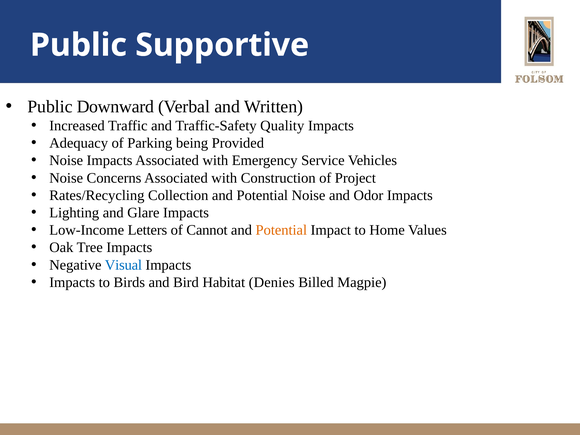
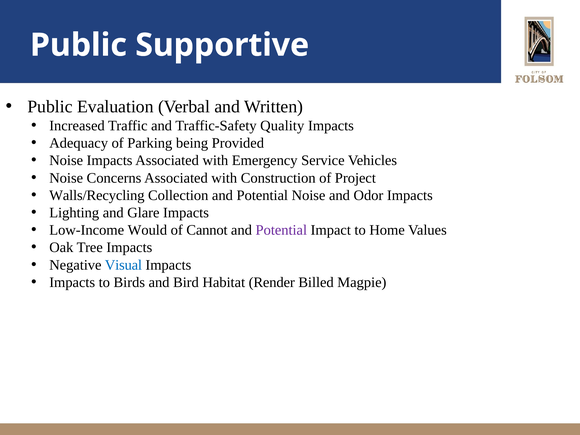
Downward: Downward -> Evaluation (115, 107)
Rates/Recycling: Rates/Recycling -> Walls/Recycling (97, 195)
Letters: Letters -> Would (147, 230)
Potential colour: orange -> purple (281, 230)
Denies: Denies -> Render (272, 282)
